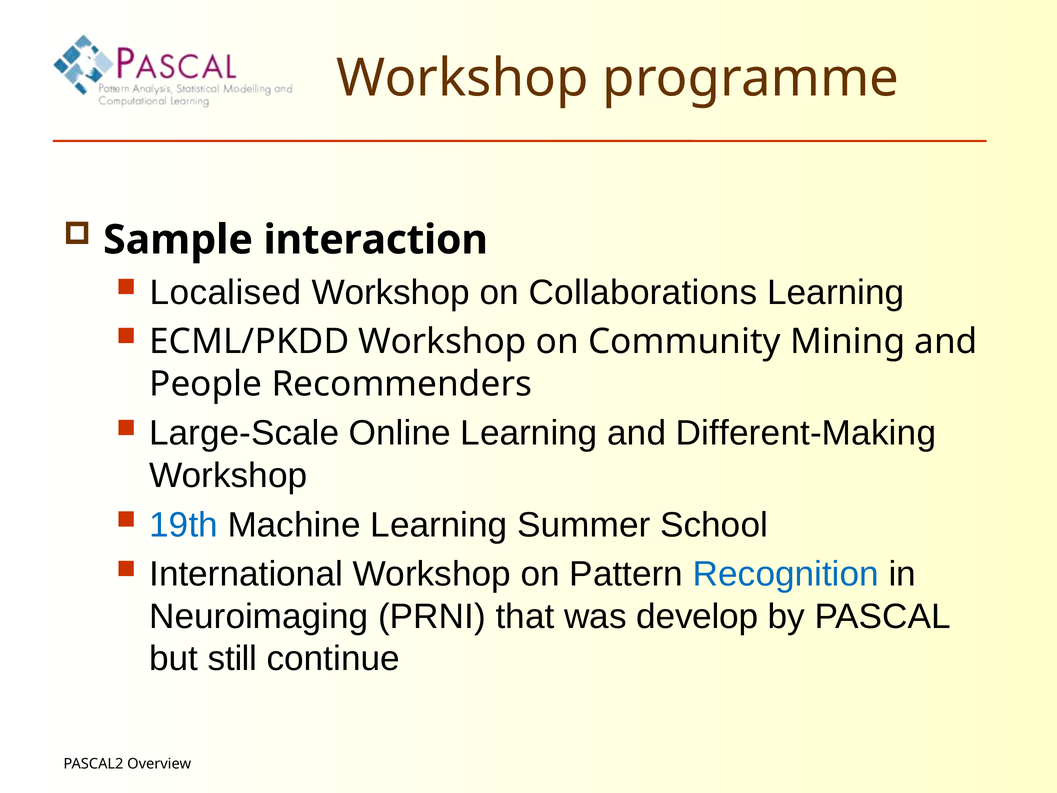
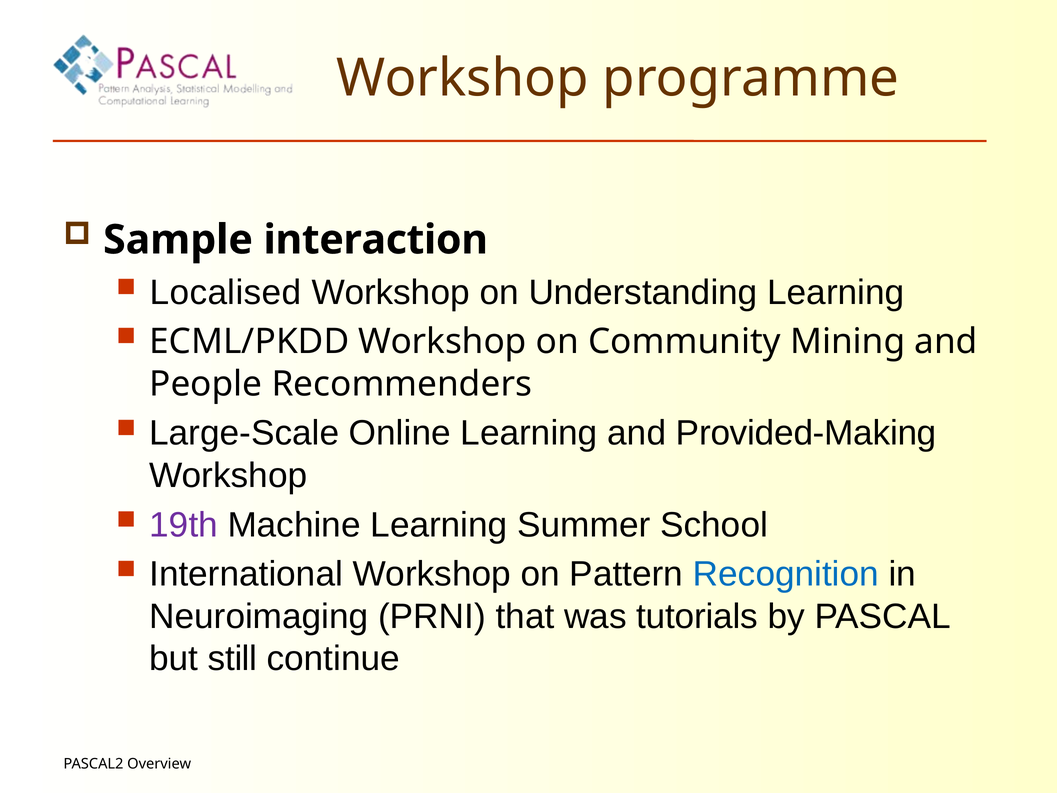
Collaborations: Collaborations -> Understanding (643, 292)
Different-Making: Different-Making -> Provided-Making (806, 433)
19th colour: blue -> purple (184, 525)
develop: develop -> tutorials (697, 616)
